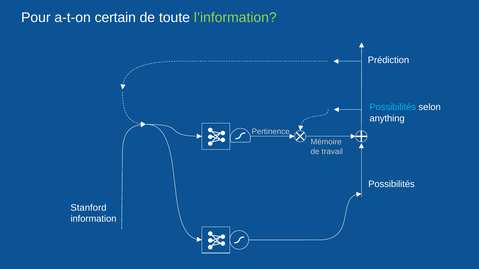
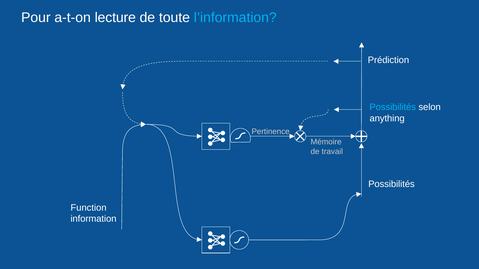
certain: certain -> lecture (115, 18)
l’information colour: light green -> light blue (235, 18)
Stanford: Stanford -> Function (89, 208)
